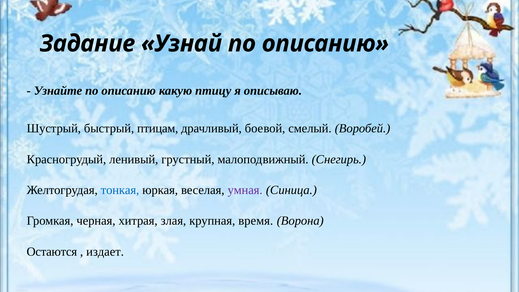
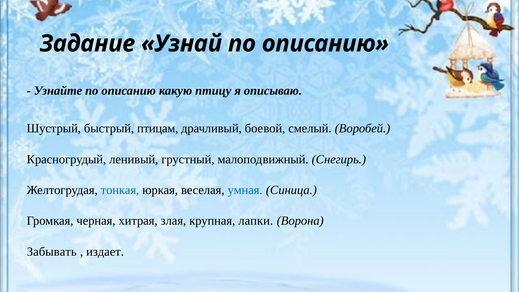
умная colour: purple -> blue (245, 190)
время: время -> лапки (256, 221)
Остаются: Остаются -> Забывать (52, 252)
